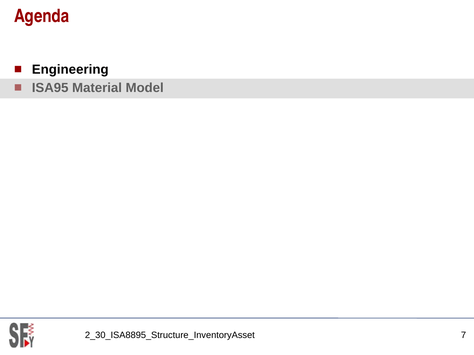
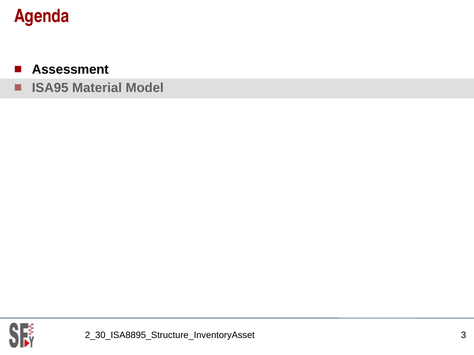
Engineering: Engineering -> Assessment (70, 70)
7: 7 -> 3 (463, 336)
